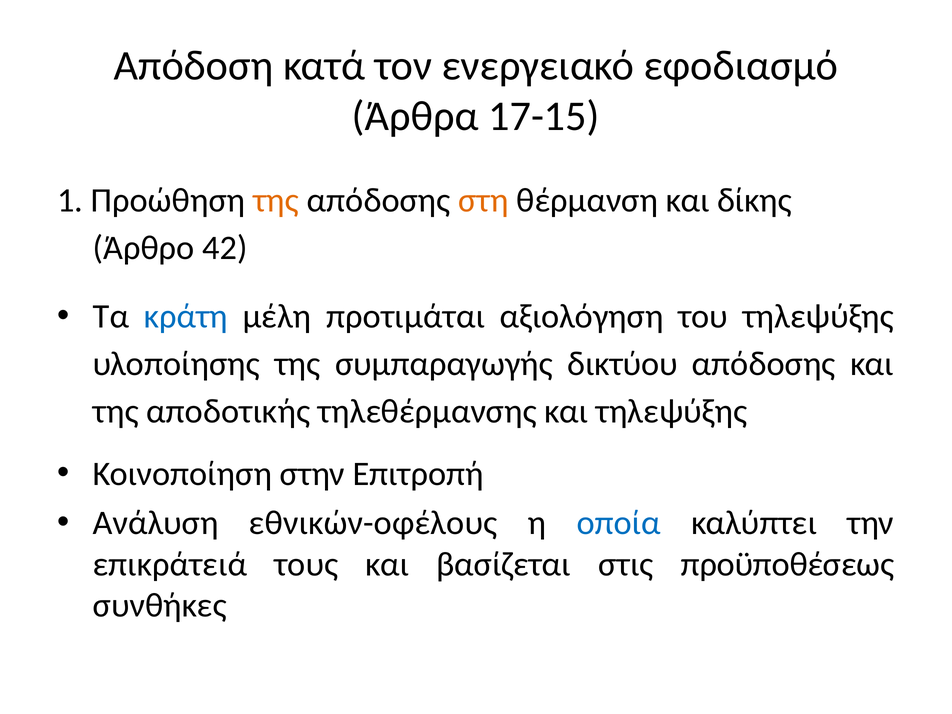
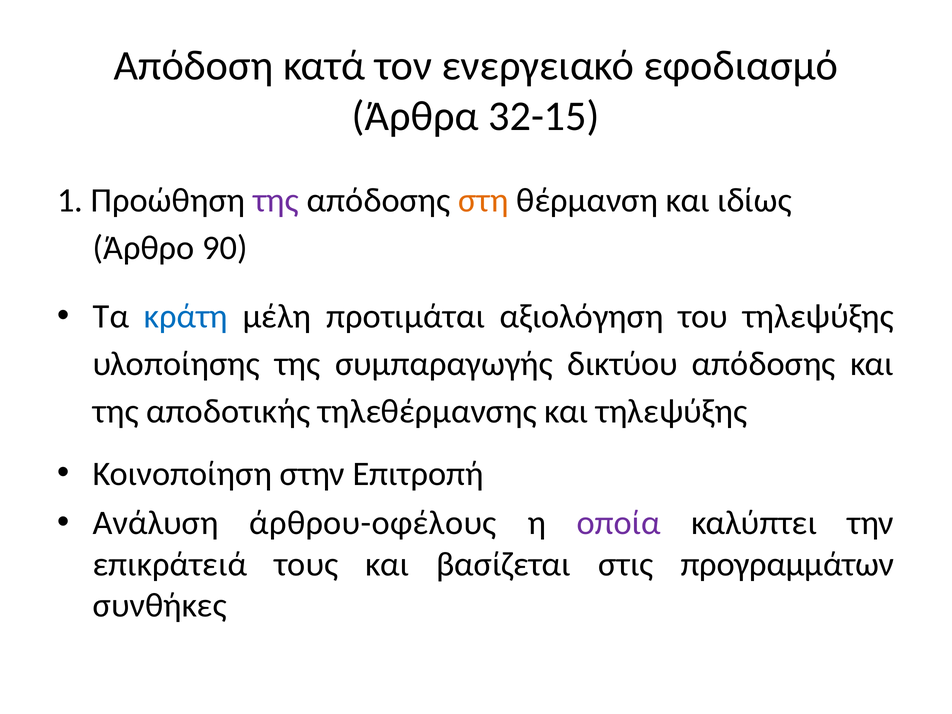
17-15: 17-15 -> 32-15 (544, 116)
της colour: orange -> purple (276, 201)
δίκης: δίκης -> ιδίως (754, 201)
42: 42 -> 90 (225, 248)
εθνικών-οφέλους: εθνικών-οφέλους -> άρθρου-οφέλους (373, 523)
οποία colour: blue -> purple (619, 523)
προϋποθέσεως: προϋποθέσεως -> προγραμμάτων (788, 564)
